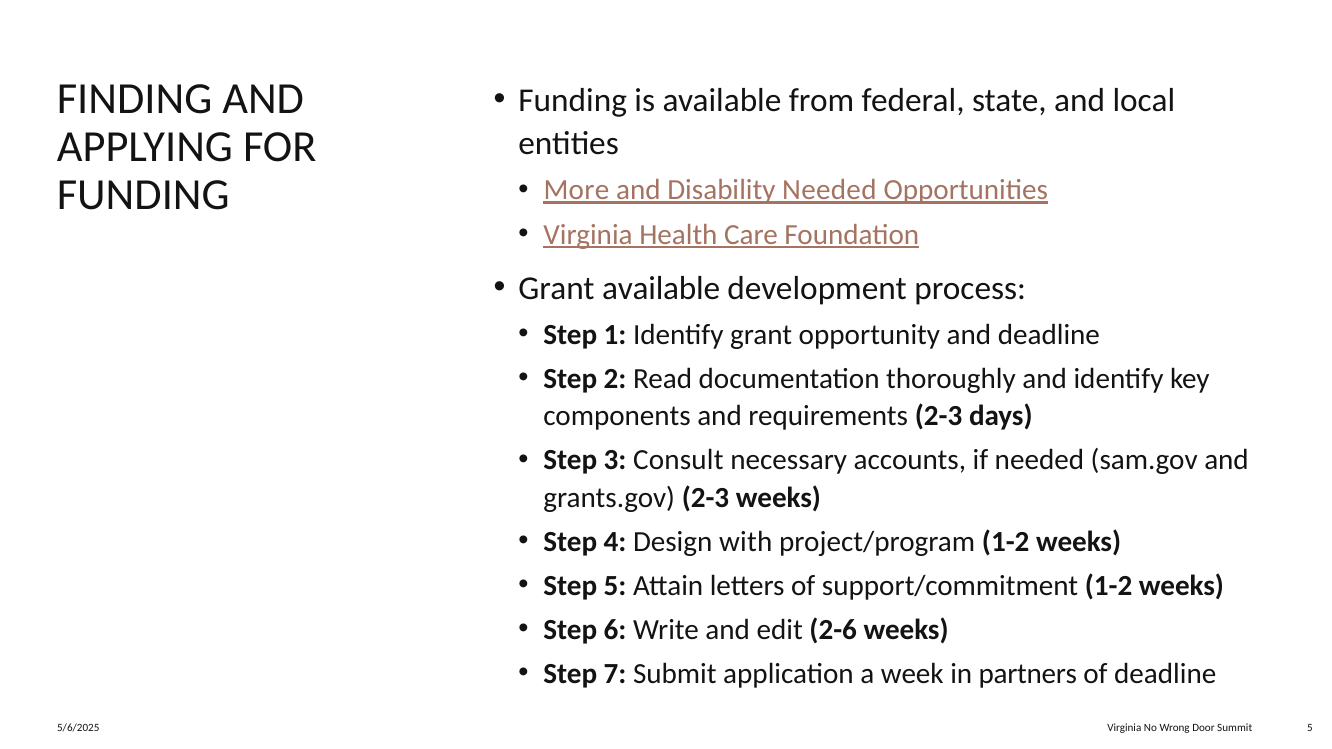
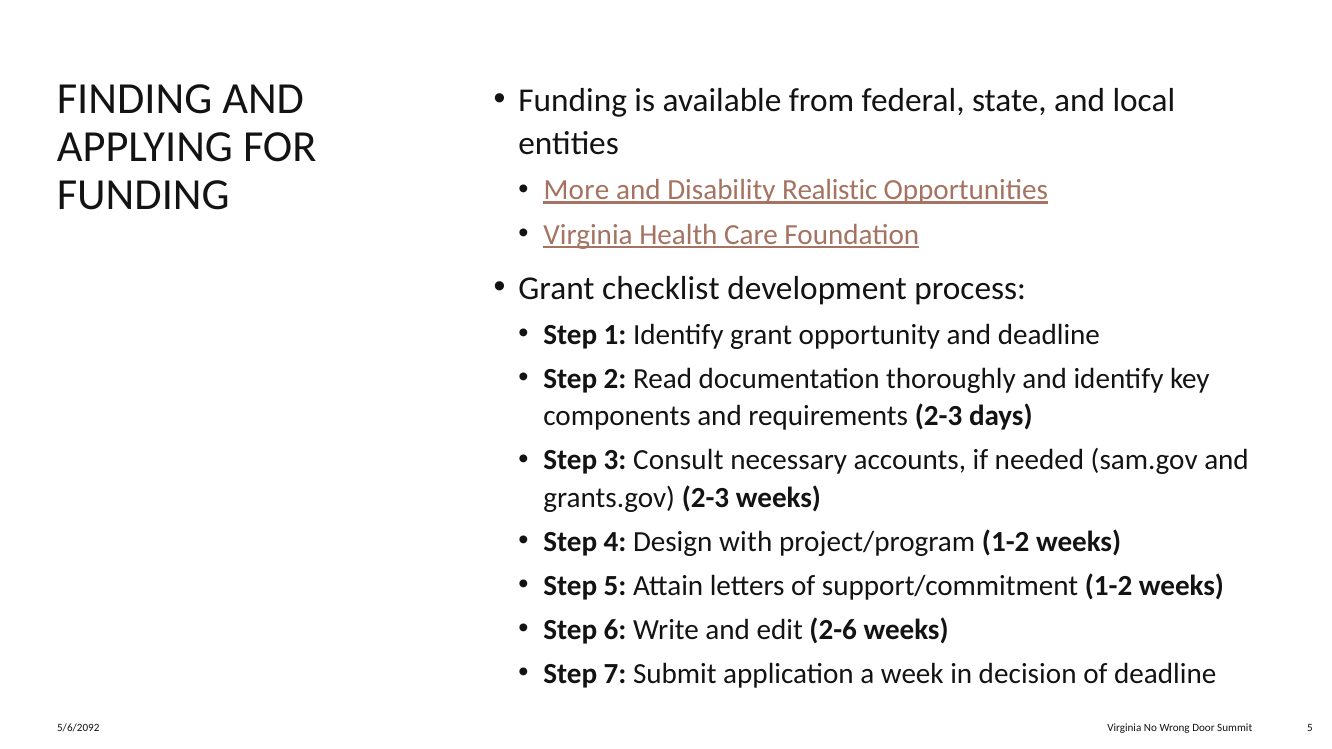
Disability Needed: Needed -> Realistic (830, 190)
Grant available: available -> checklist (661, 289)
partners: partners -> decision (1028, 674)
5/6/2025: 5/6/2025 -> 5/6/2092 (78, 728)
